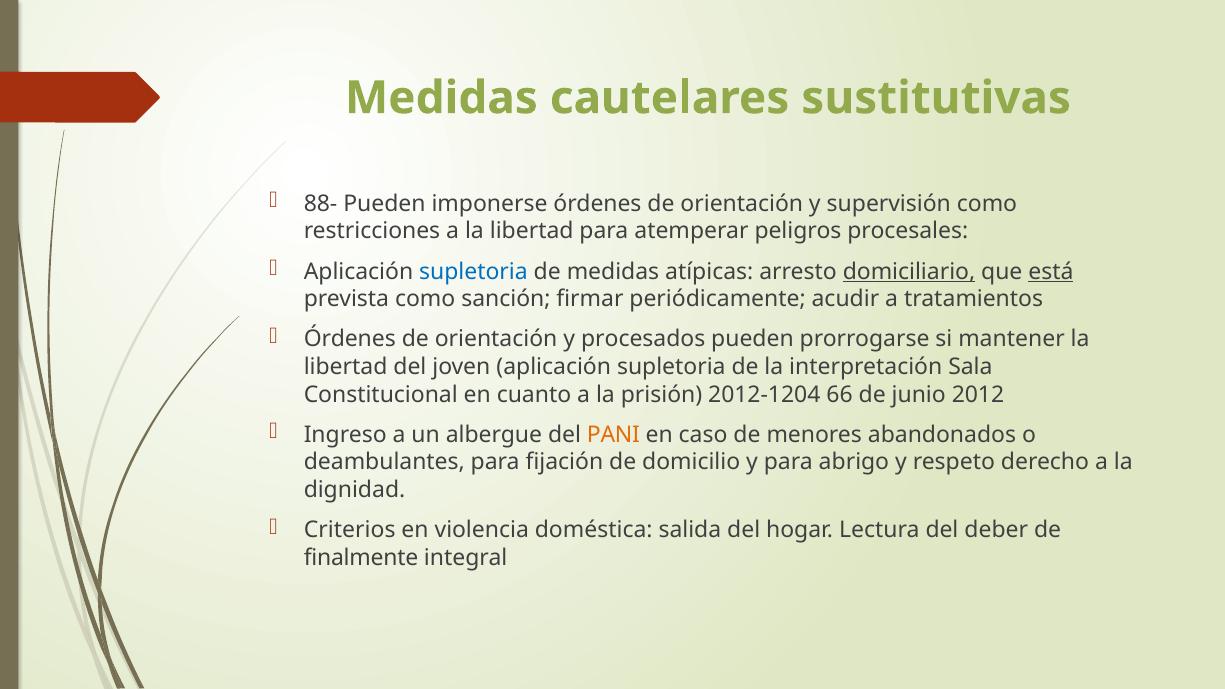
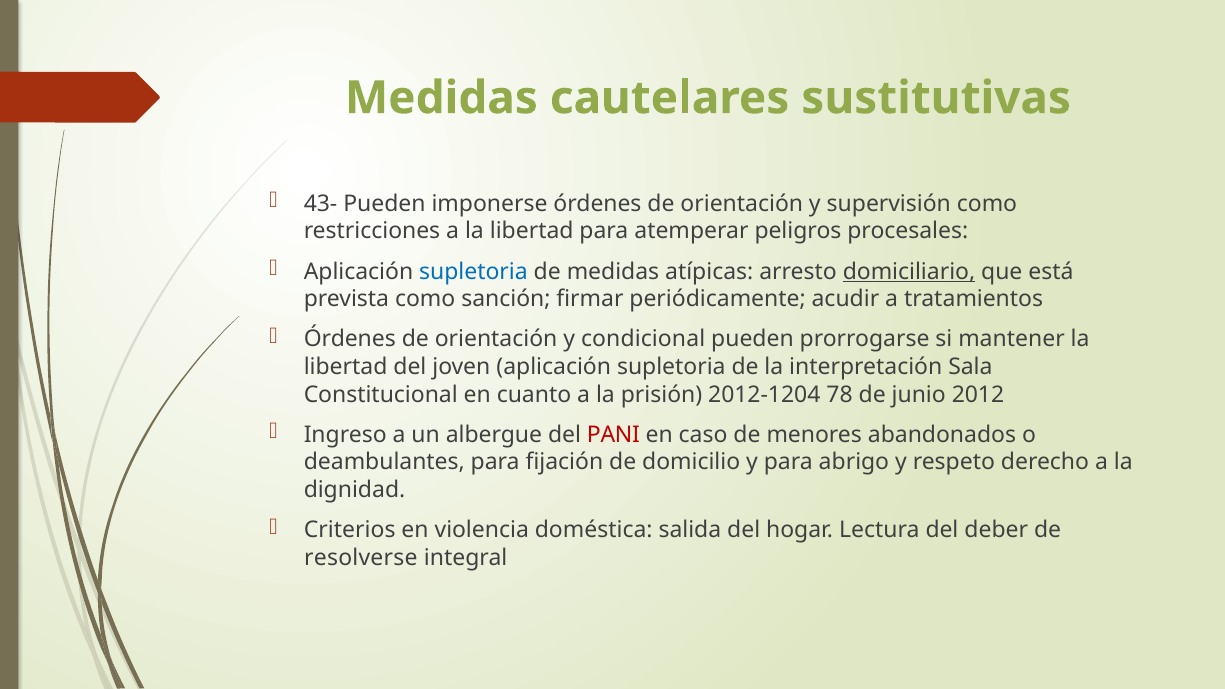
88-: 88- -> 43- (321, 204)
está underline: present -> none (1051, 271)
procesados: procesados -> condicional (643, 339)
66: 66 -> 78 (840, 394)
PANI colour: orange -> red (613, 435)
finalmente: finalmente -> resolverse (361, 558)
